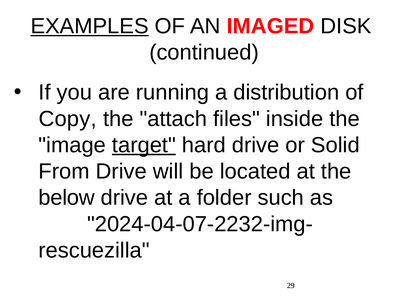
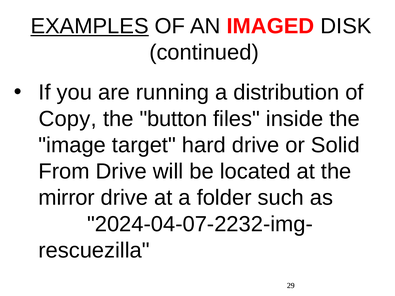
attach: attach -> button (173, 119)
target underline: present -> none (144, 145)
below: below -> mirror (67, 198)
